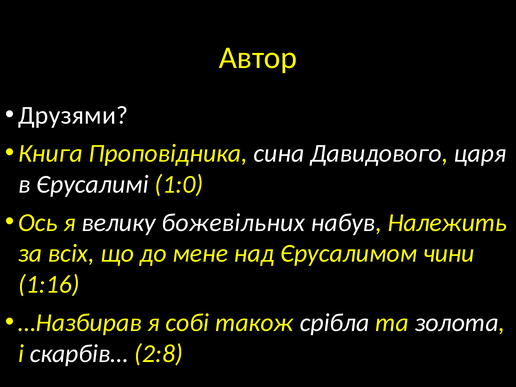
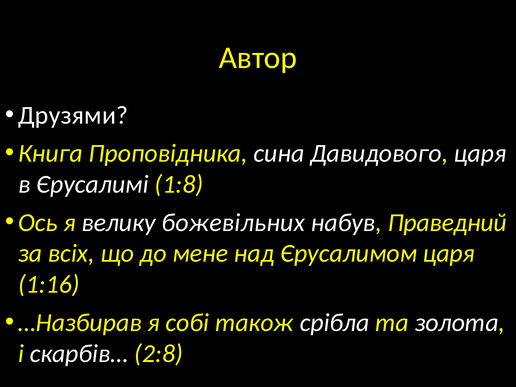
1:0: 1:0 -> 1:8 (179, 184)
Належить: Належить -> Праведний (447, 222)
Єрусалимом чини: чини -> царя (449, 253)
